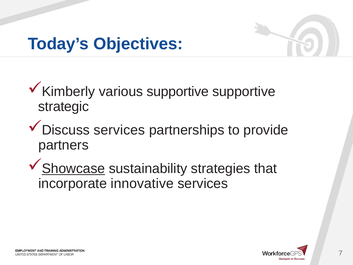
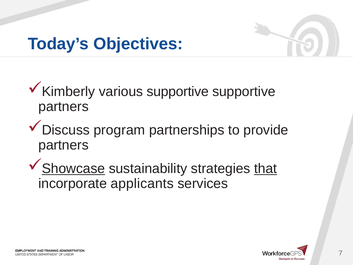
strategic: strategic -> partners (64, 106)
Discuss services: services -> program (119, 130)
that underline: none -> present (266, 169)
innovative: innovative -> applicants (142, 183)
